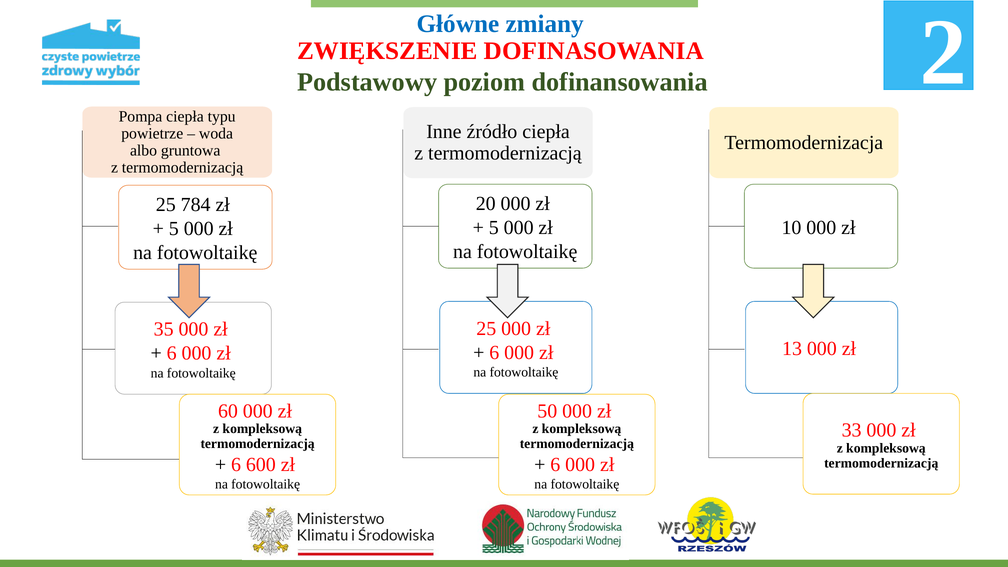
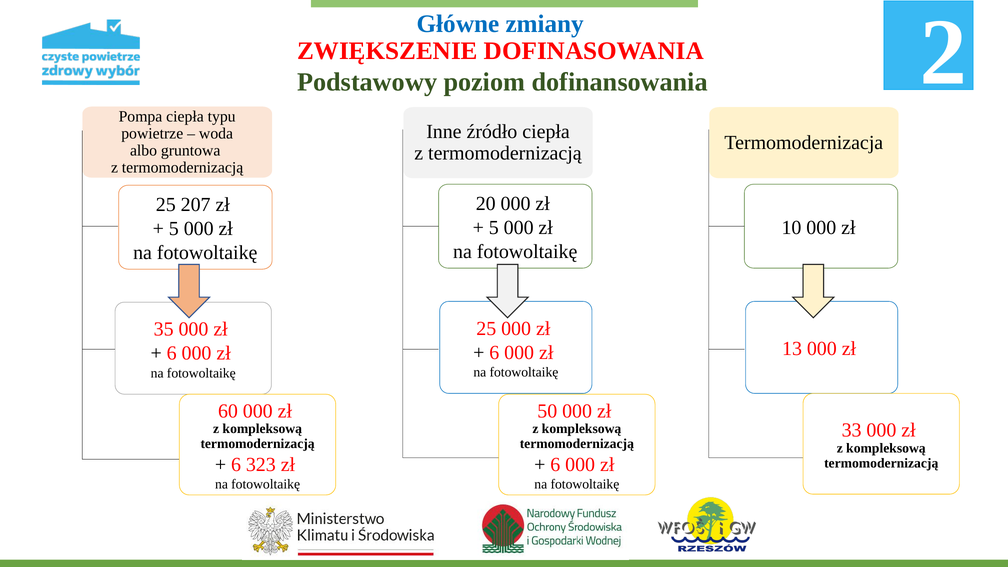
784: 784 -> 207 (196, 205)
600: 600 -> 323 (261, 465)
